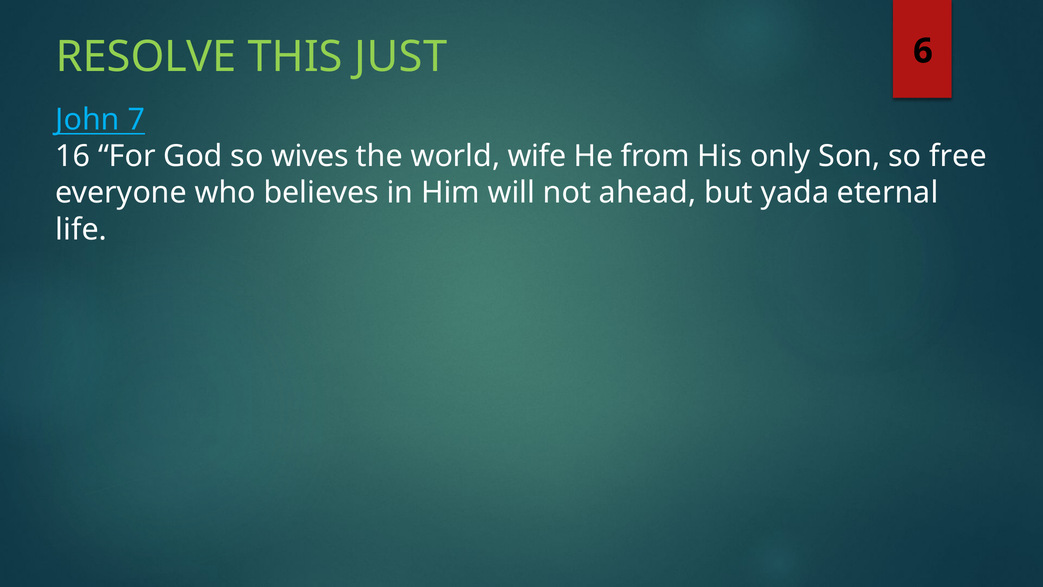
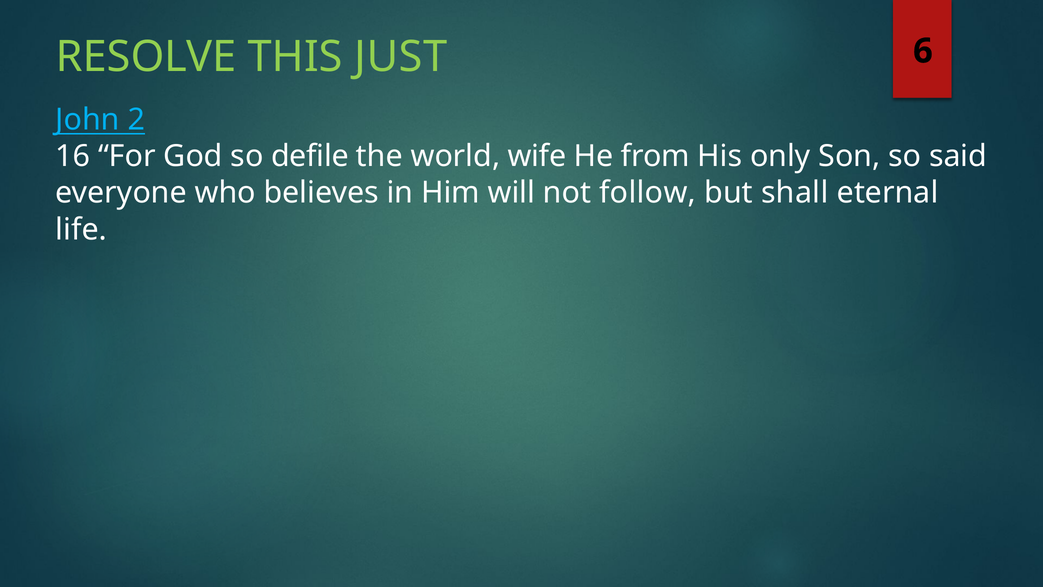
7: 7 -> 2 (136, 120)
wives: wives -> defile (310, 156)
free: free -> said (958, 156)
ahead: ahead -> follow (648, 193)
yada: yada -> shall (795, 193)
